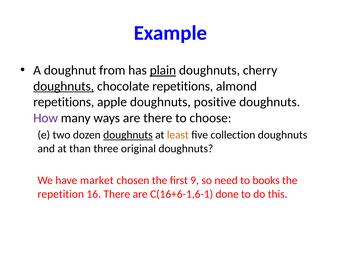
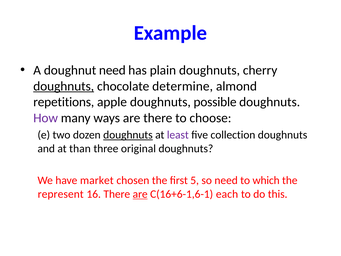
doughnut from: from -> need (112, 70)
plain underline: present -> none (163, 70)
chocolate repetitions: repetitions -> determine (183, 86)
positive: positive -> possible (215, 102)
least colour: orange -> purple (178, 135)
9: 9 -> 5 (195, 180)
books: books -> which (266, 180)
repetition: repetition -> represent (61, 194)
are underline: none -> present (140, 194)
done: done -> each (227, 194)
